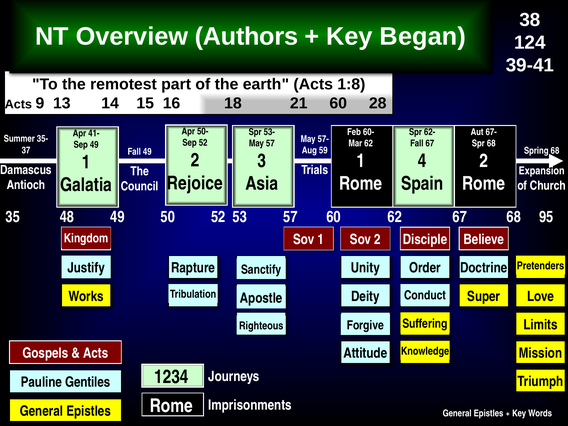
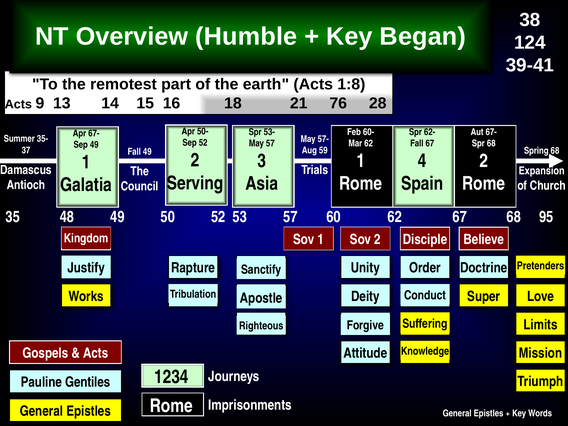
Authors: Authors -> Humble (246, 37)
21 60: 60 -> 76 (338, 103)
Apr 41-: 41- -> 67- (94, 133)
Rejoice: Rejoice -> Serving (195, 183)
